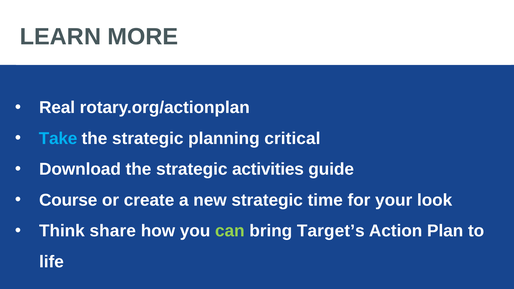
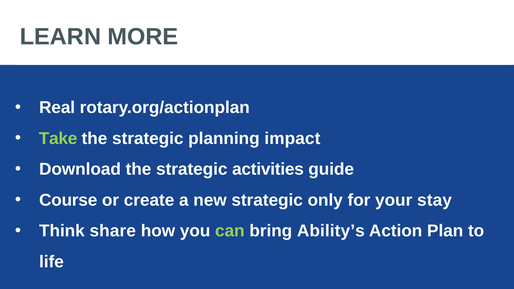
Take colour: light blue -> light green (58, 139)
critical: critical -> impact (292, 139)
time: time -> only (325, 200)
look: look -> stay (435, 200)
Target’s: Target’s -> Ability’s (331, 231)
